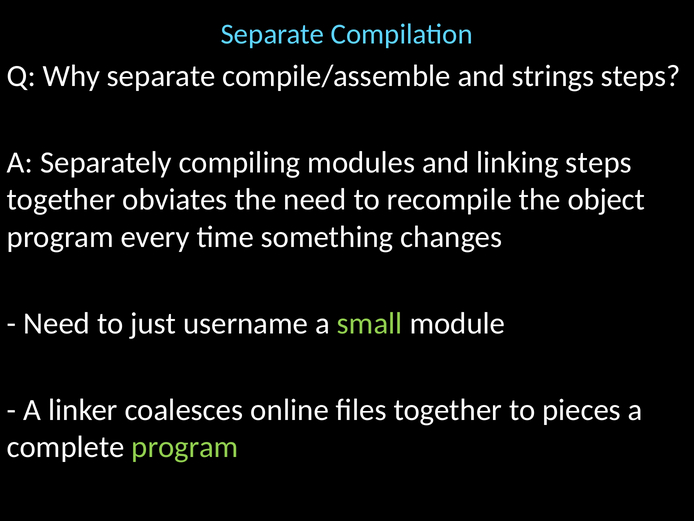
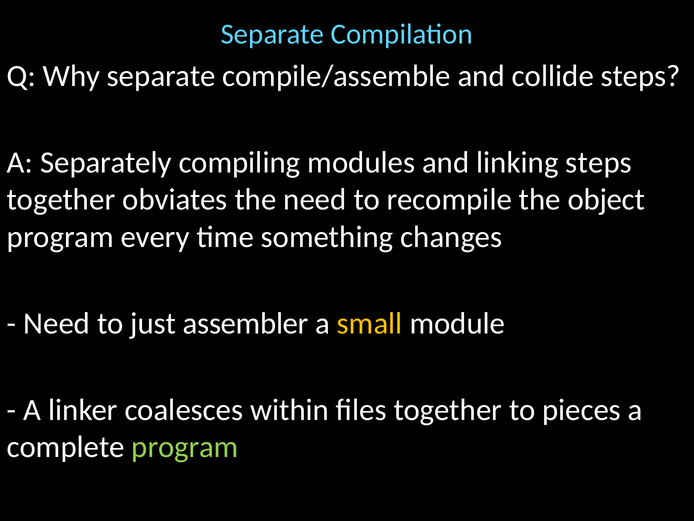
strings: strings -> collide (553, 76)
username: username -> assembler (246, 323)
small colour: light green -> yellow (370, 323)
online: online -> within (290, 409)
